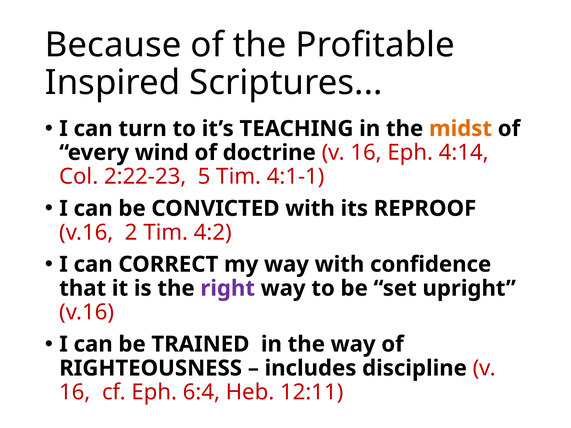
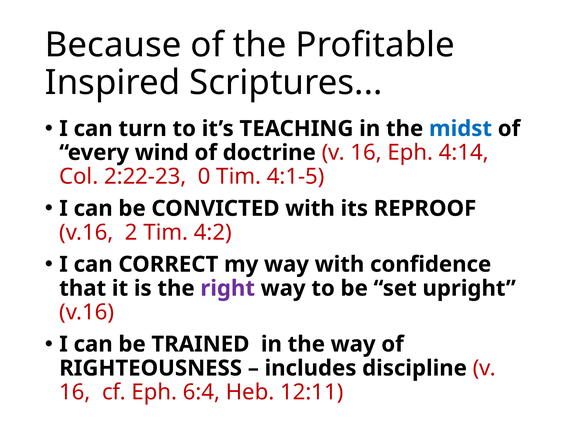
midst colour: orange -> blue (460, 129)
5: 5 -> 0 (204, 177)
4:1-1: 4:1-1 -> 4:1-5 (296, 177)
